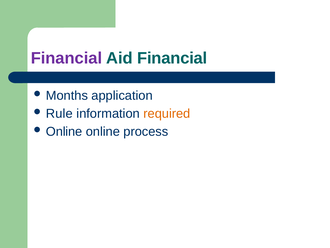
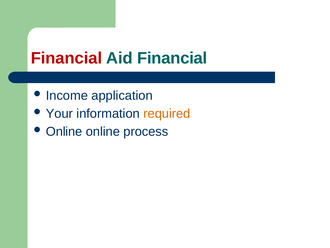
Financial colour: purple -> red (67, 58)
Months: Months -> Income (67, 96)
Rule: Rule -> Your (59, 113)
